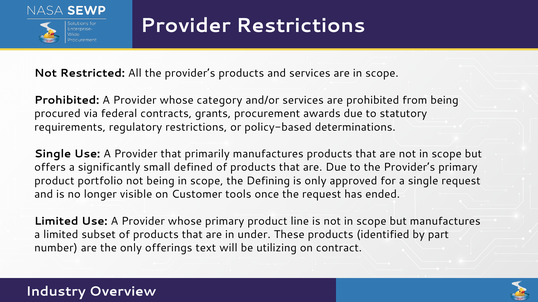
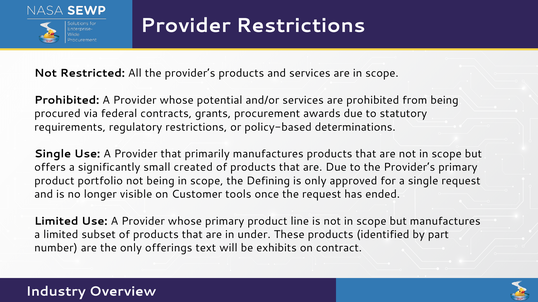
category: category -> potential (220, 100)
defined: defined -> created (193, 168)
utilizing: utilizing -> exhibits (277, 248)
